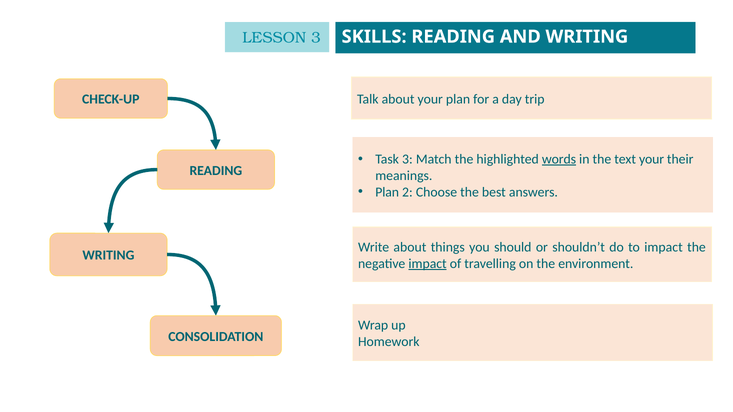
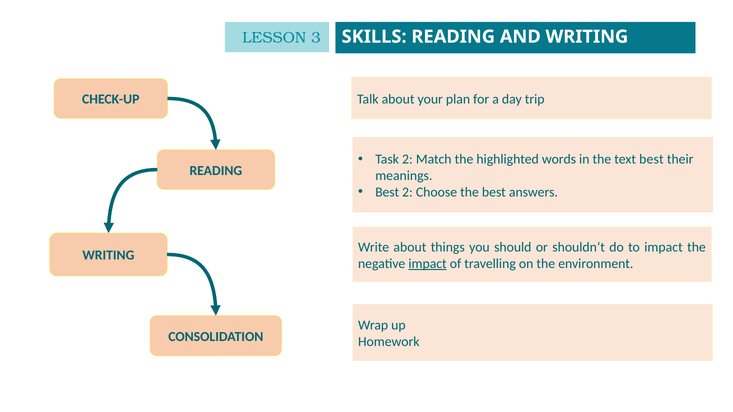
Task 3: 3 -> 2 (407, 159)
words underline: present -> none (559, 159)
text your: your -> best (651, 159)
Plan: Plan -> Best (387, 192)
